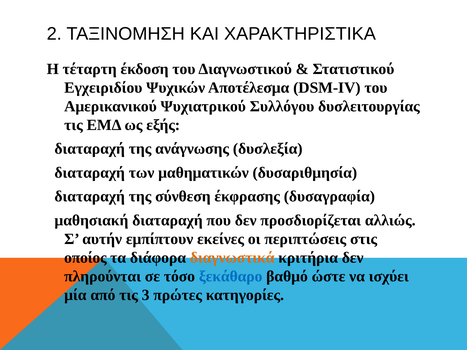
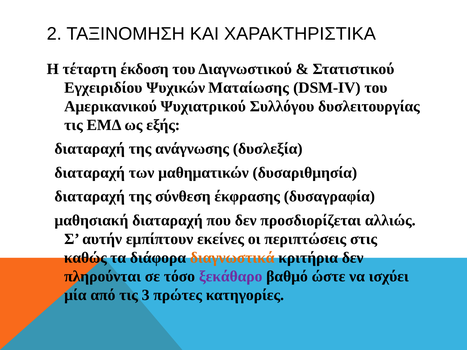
Αποτέλεσμα: Αποτέλεσμα -> Ματαίωσης (249, 88)
οποίος: οποίος -> καθώς (85, 258)
ξεκάθαρο colour: blue -> purple (231, 277)
